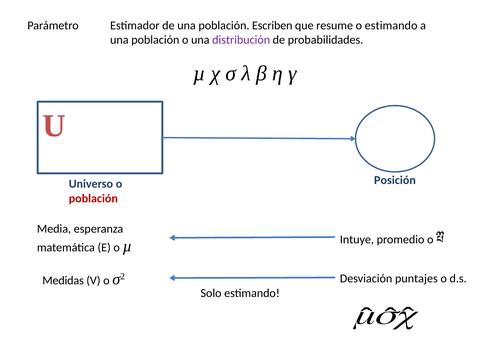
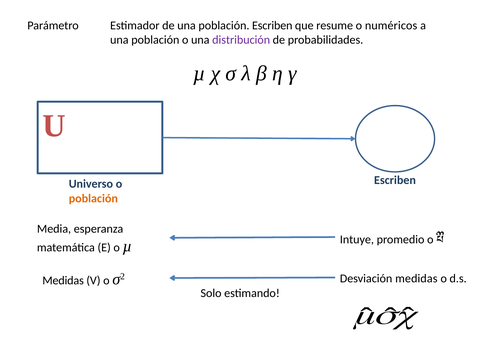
o estimando: estimando -> numéricos (391, 25)
Posición: Posición -> Escriben (395, 180)
población colour: red -> orange (93, 198)
Desviación puntajes: puntajes -> medidas (416, 278)
